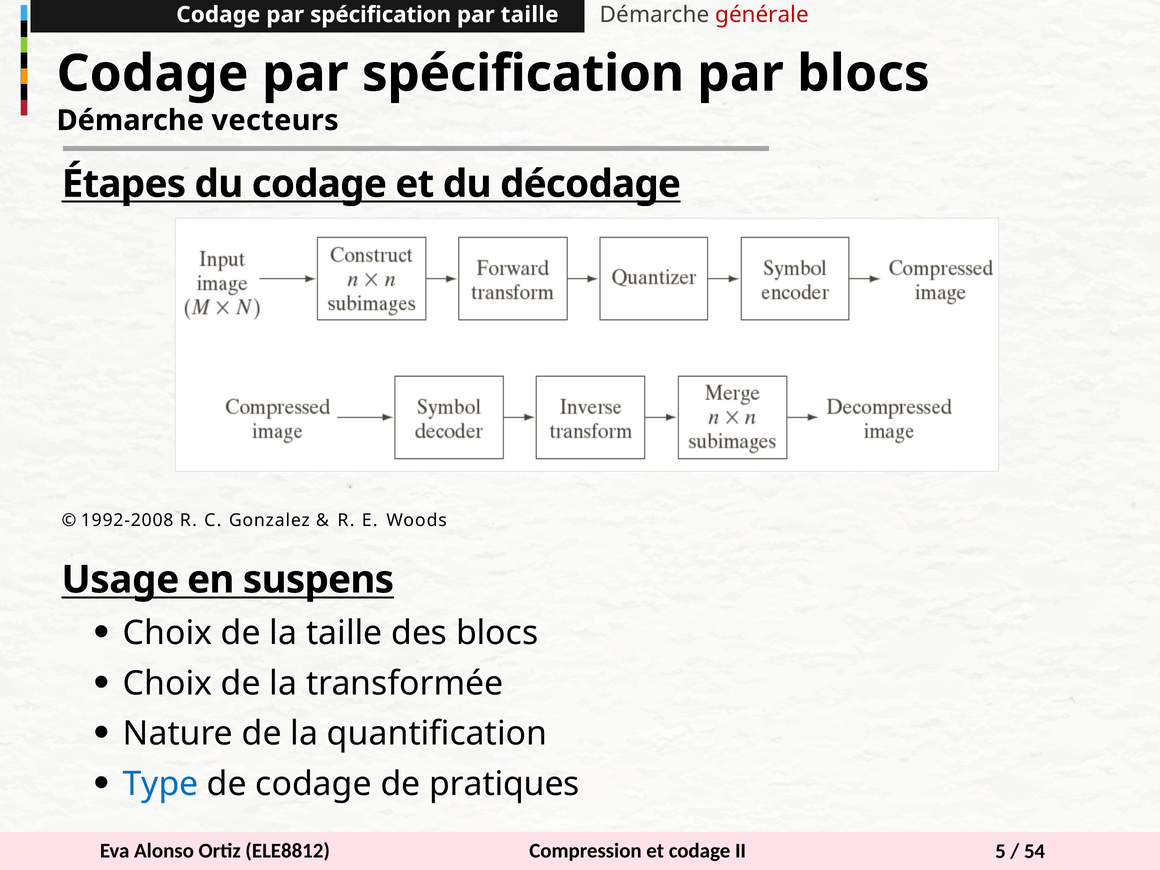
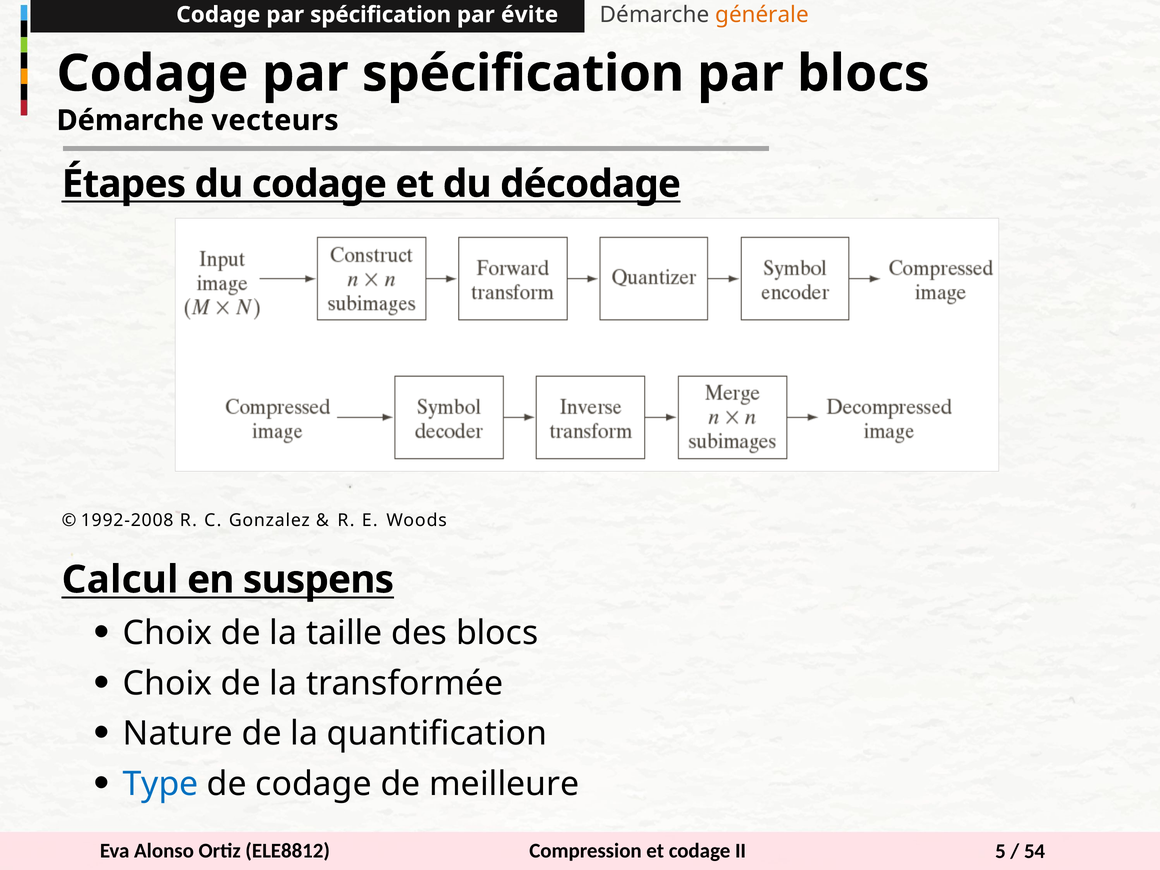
par taille: taille -> évite (530, 15)
générale colour: red -> orange (762, 15)
Usage: Usage -> Calcul (120, 580)
pratiques: pratiques -> meilleure (504, 784)
